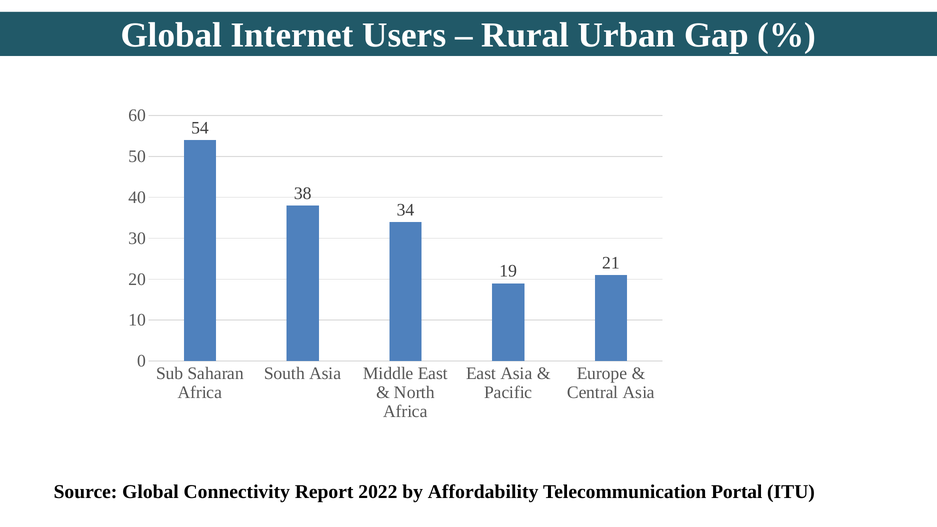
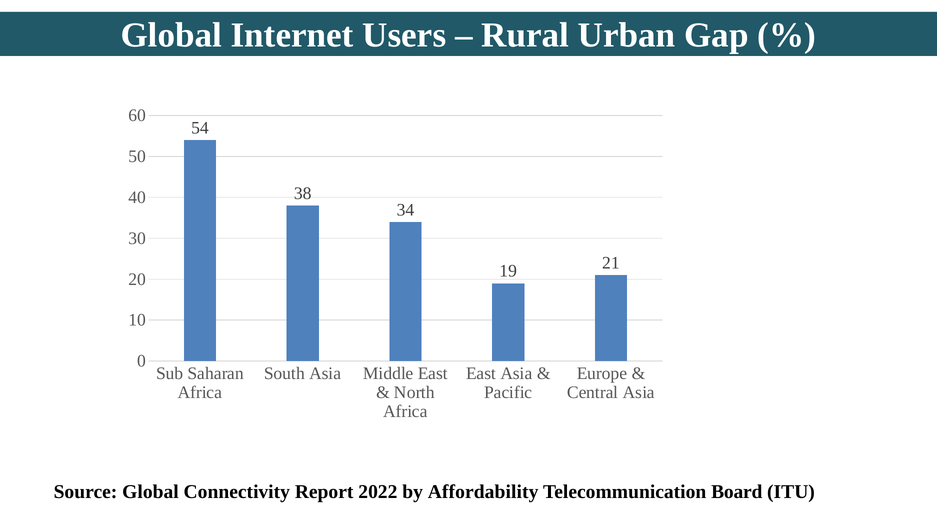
Portal: Portal -> Board (737, 492)
